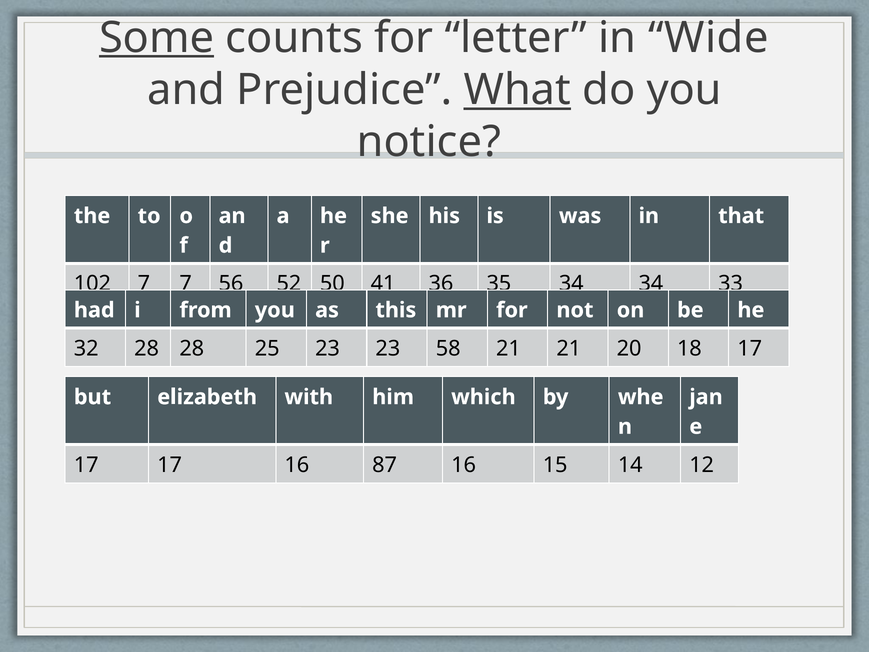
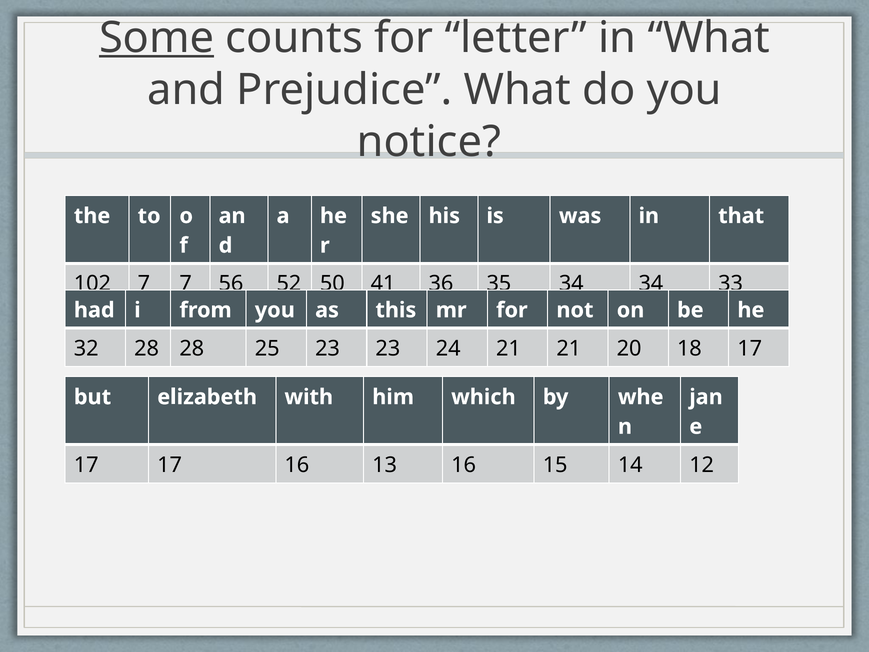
in Wide: Wide -> What (709, 38)
What underline: present -> none (517, 90)
58: 58 -> 24 (448, 348)
87: 87 -> 13 (385, 465)
